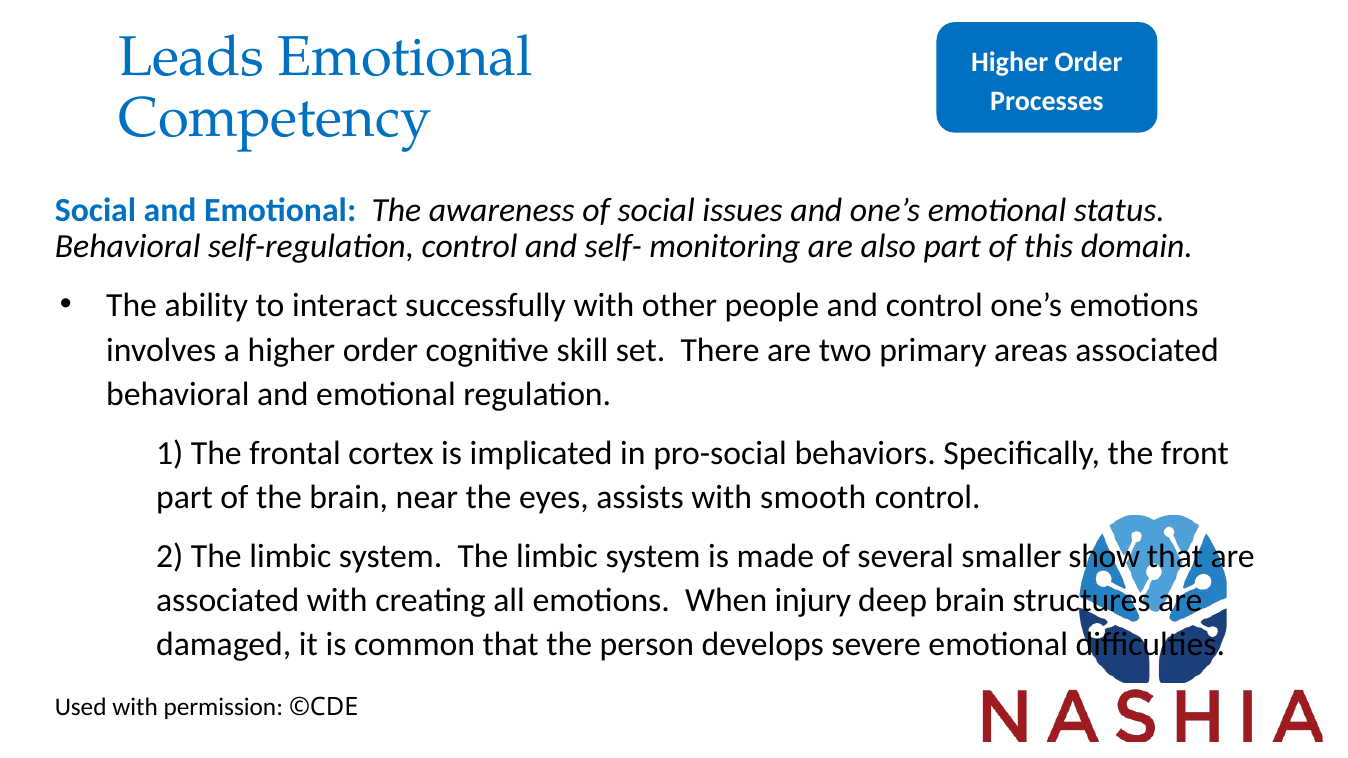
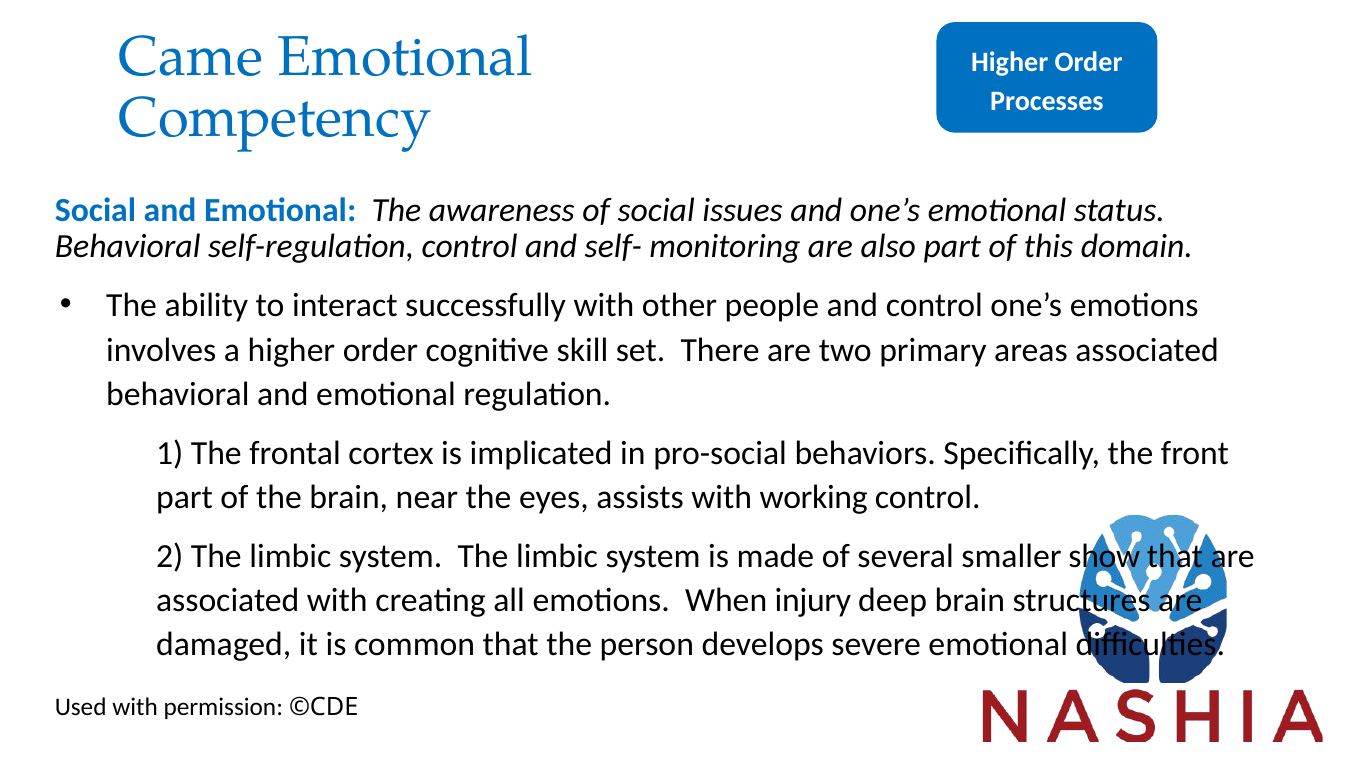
Leads: Leads -> Came (191, 57)
smooth: smooth -> working (814, 498)
